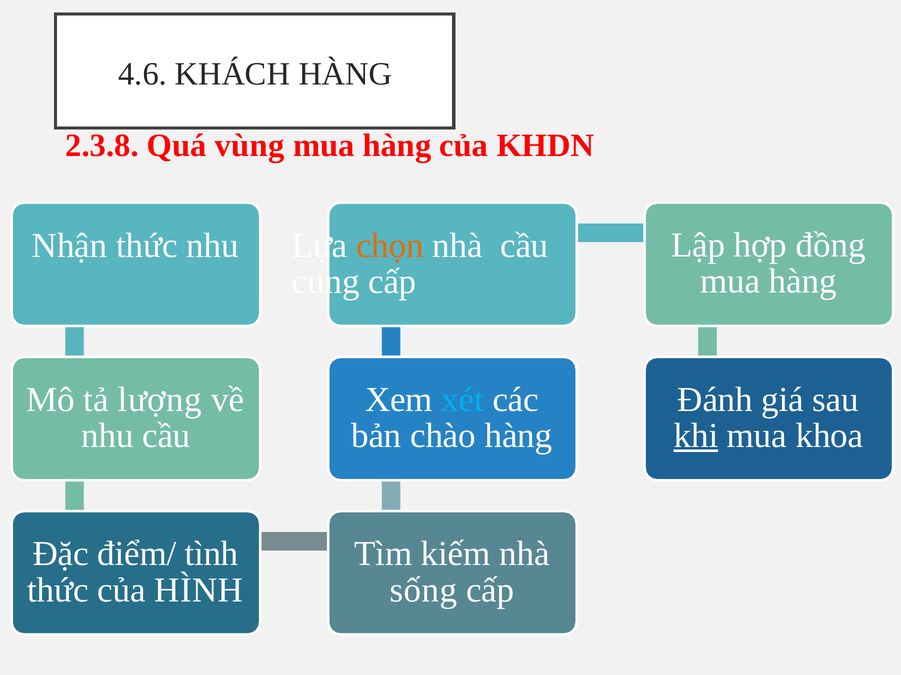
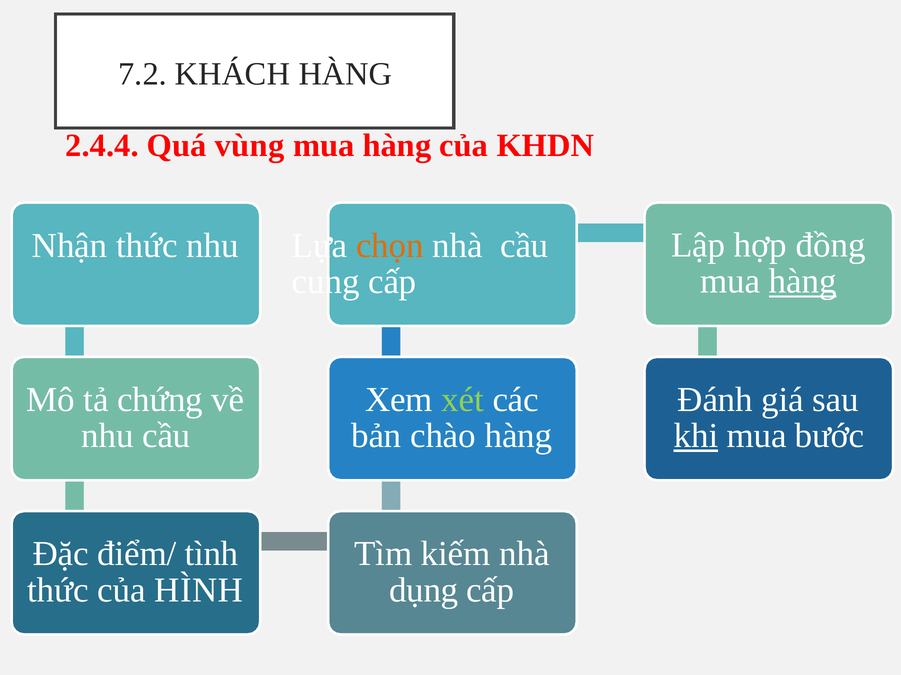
4.6: 4.6 -> 7.2 (143, 74)
2.3.8: 2.3.8 -> 2.4.4 (102, 146)
hàng underline: none -> present (803, 282)
lượng: lượng -> chứng (160, 400)
xét colour: light blue -> light green (463, 400)
khoa: khoa -> bước (830, 436)
sống: sống -> dụng (424, 591)
